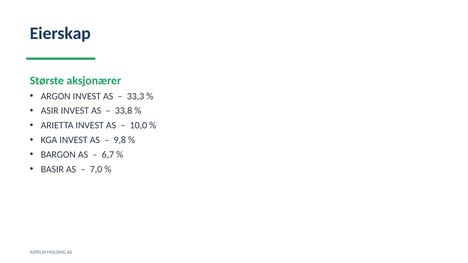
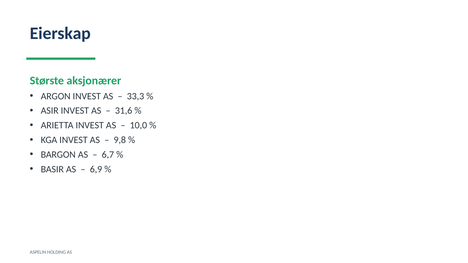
33,8: 33,8 -> 31,6 (124, 111)
7,0: 7,0 -> 6,9 (96, 169)
